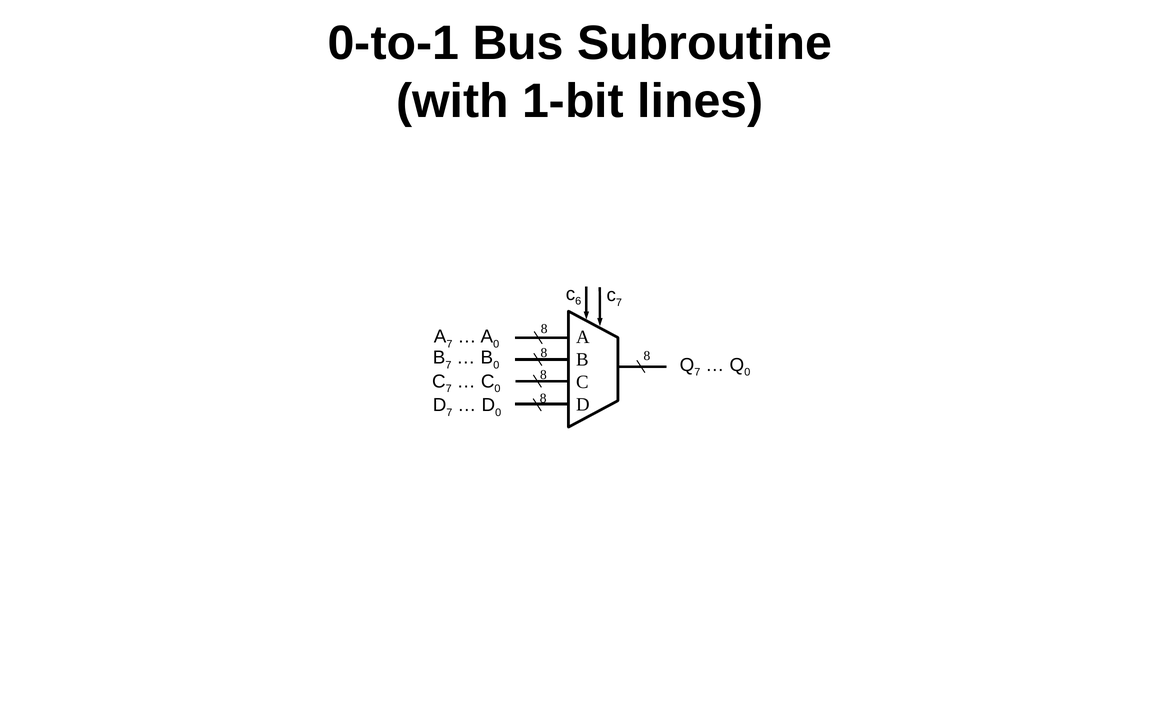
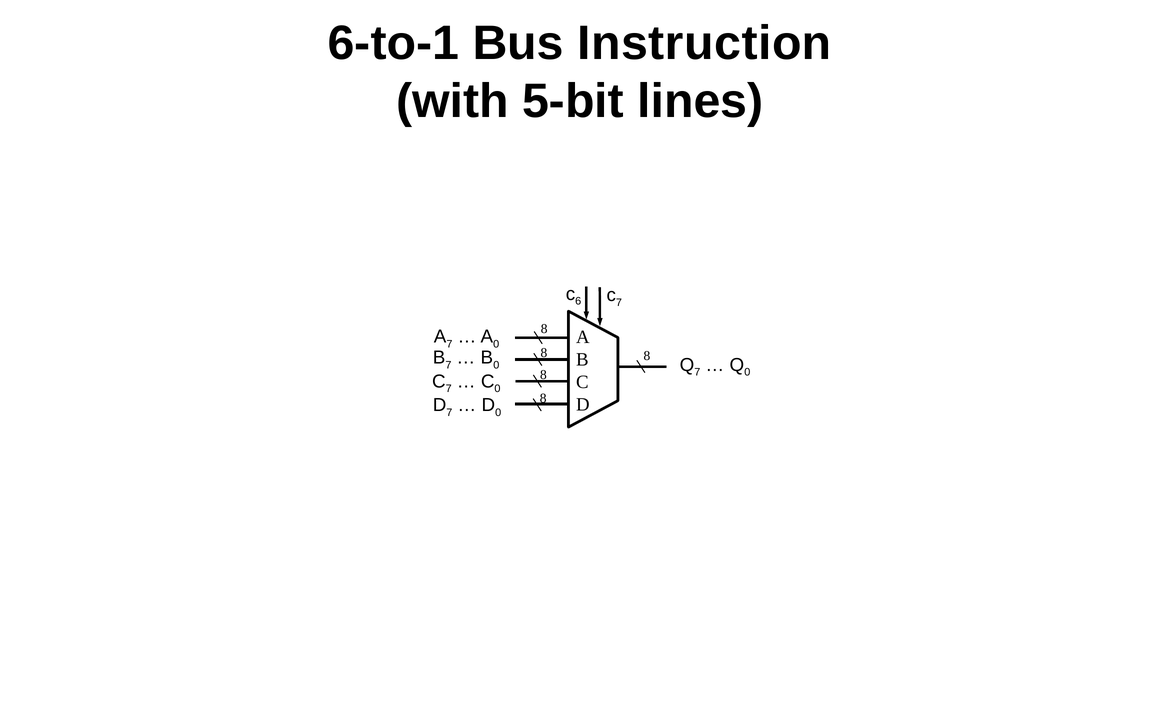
0-to-1: 0-to-1 -> 6-to-1 (393, 43)
Subroutine: Subroutine -> Instruction (704, 43)
1-bit: 1-bit -> 5-bit (573, 101)
